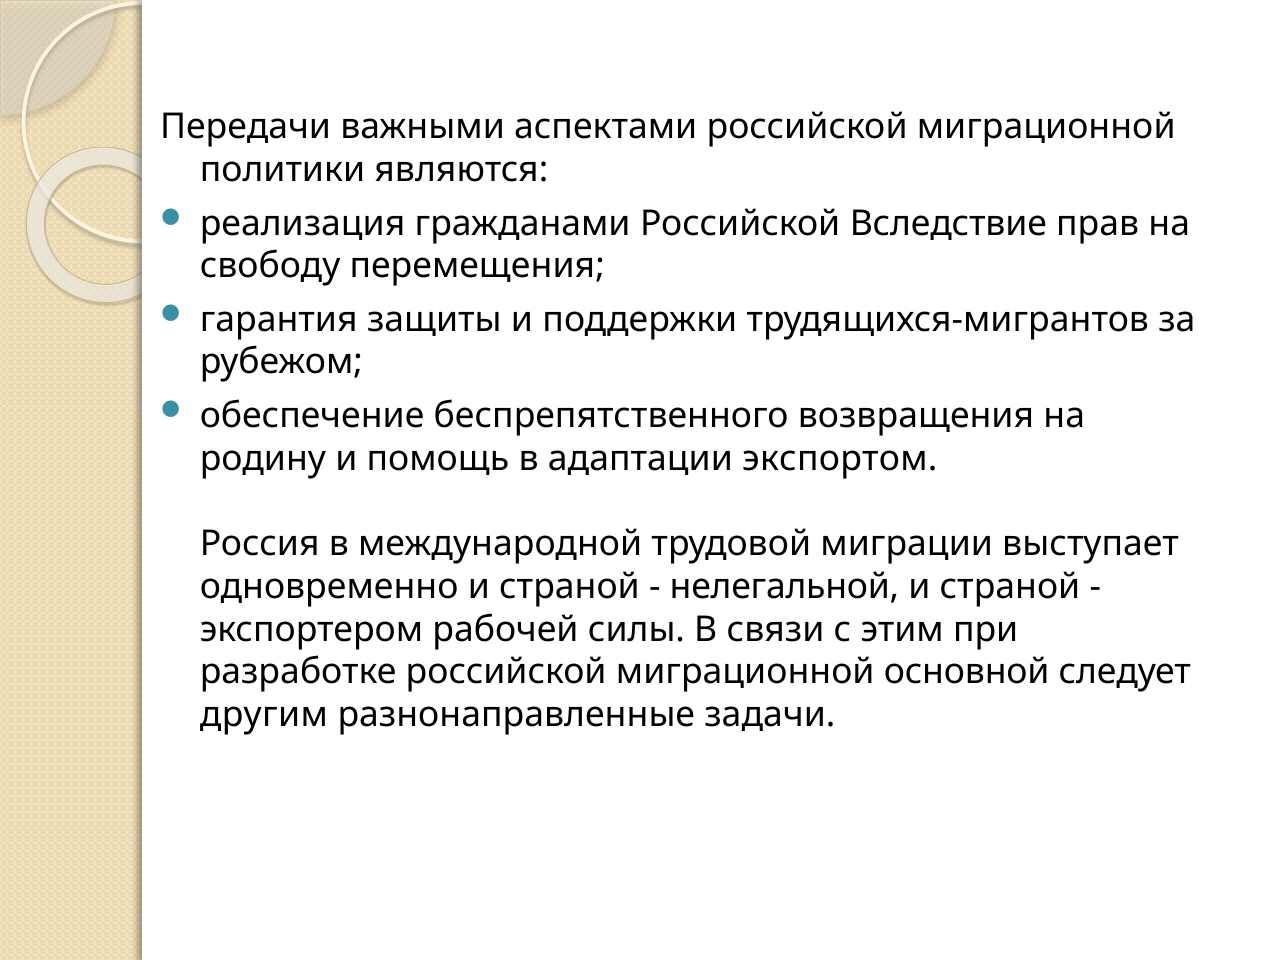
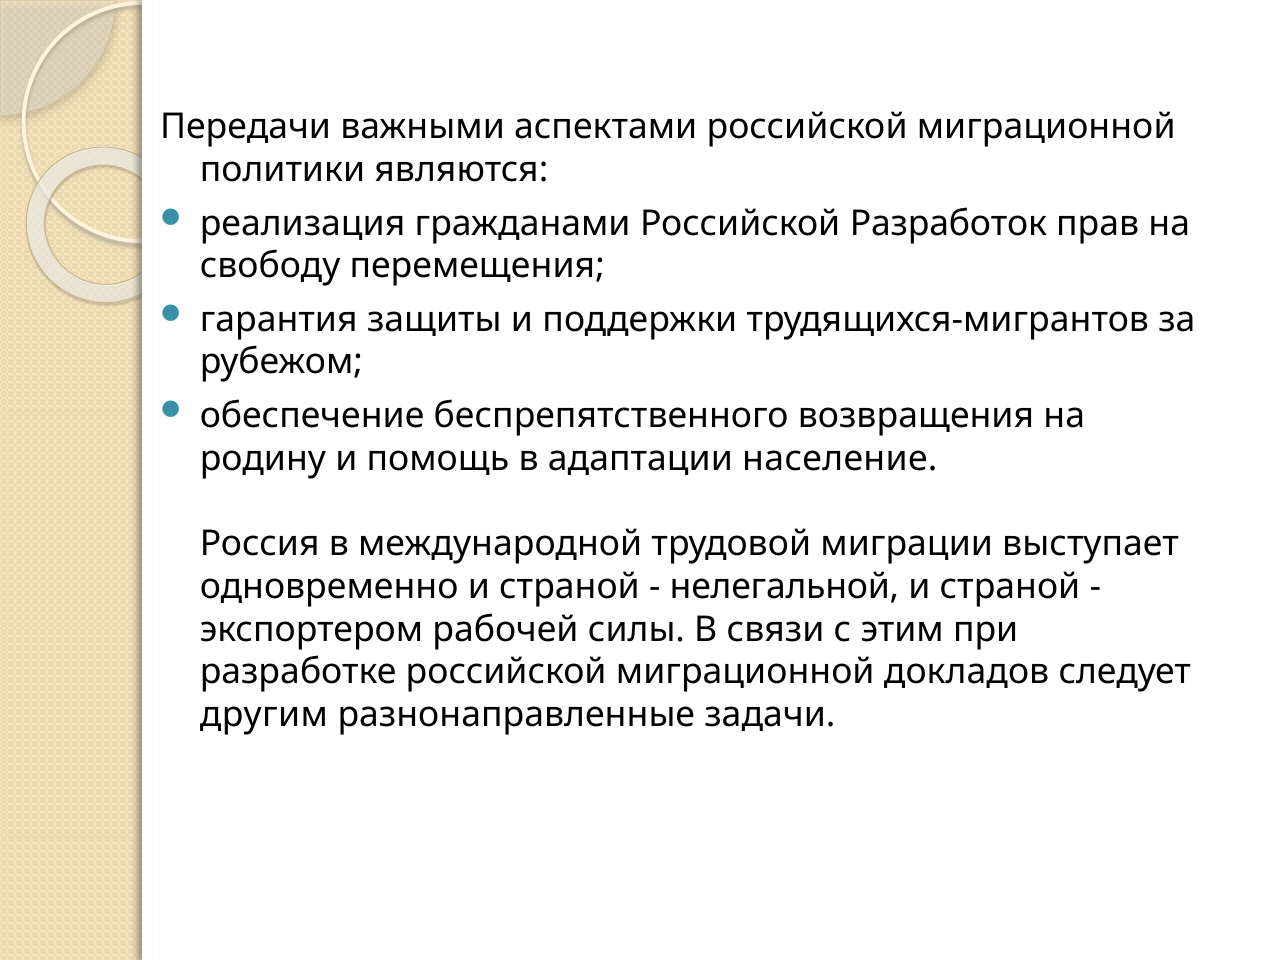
Вследствие: Вследствие -> Разработок (948, 223)
экспортом: экспортом -> население (840, 458)
основной: основной -> докладов (967, 672)
